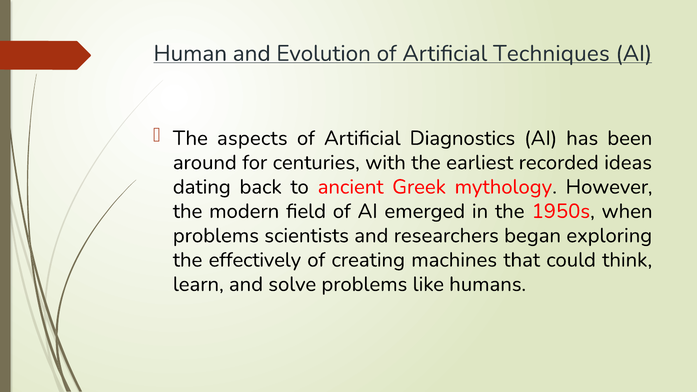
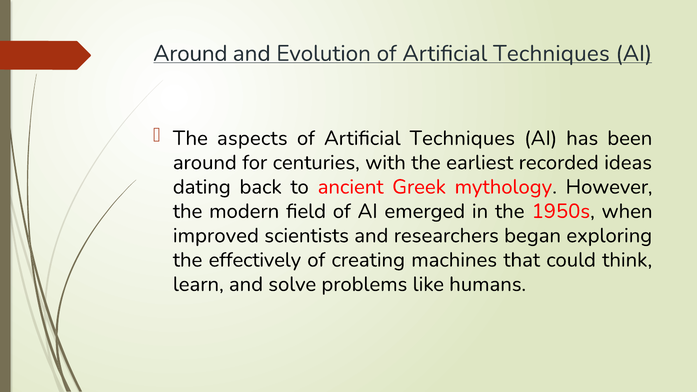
Human: Human -> Around (190, 53)
Diagnostics: Diagnostics -> Techniques (462, 138)
problems: problems -> improved (216, 236)
